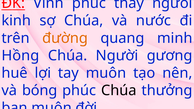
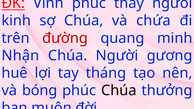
nước: nước -> chứa (153, 21)
đường colour: orange -> red (65, 38)
Hồng: Hồng -> Nhận (20, 56)
tay muôn: muôn -> tháng (106, 73)
